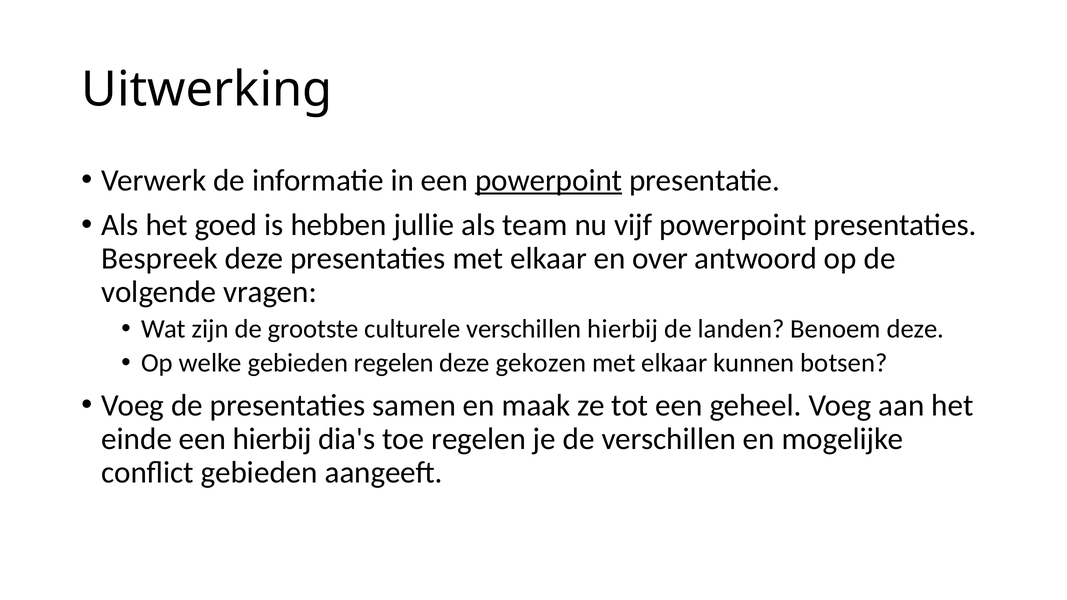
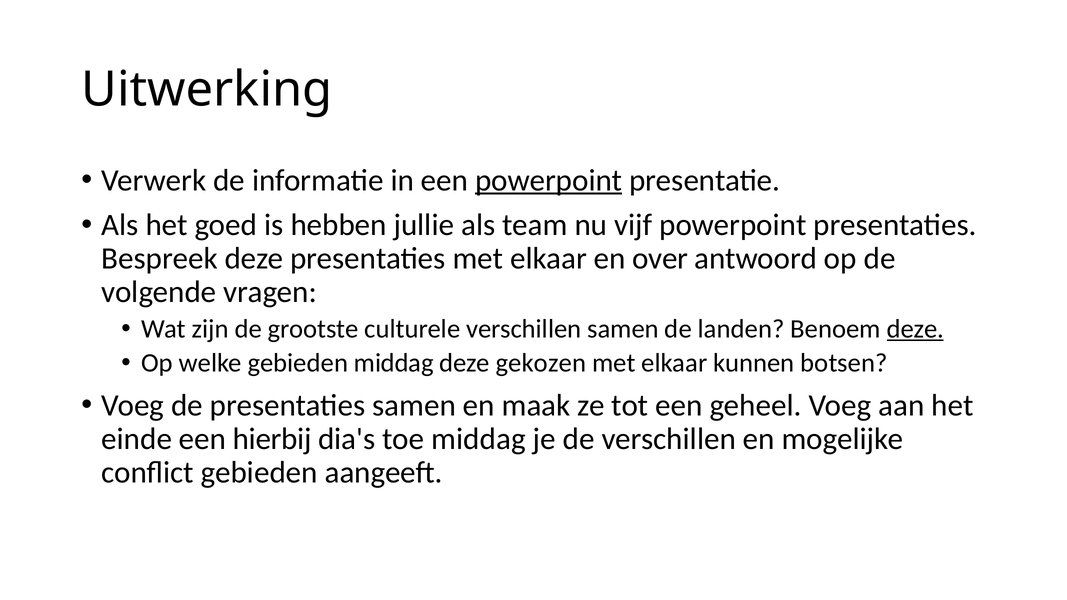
verschillen hierbij: hierbij -> samen (623, 329)
deze underline: none -> present (915, 329)
gebieden regelen: regelen -> middag (394, 363)
toe regelen: regelen -> middag (479, 439)
